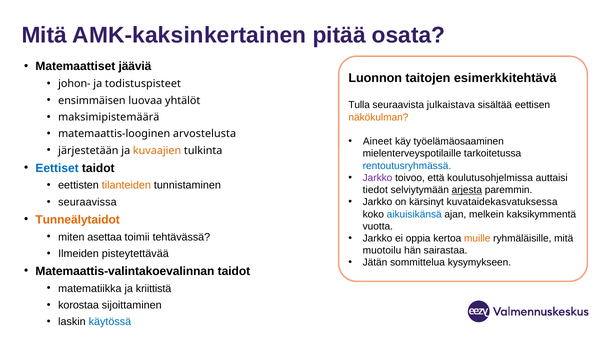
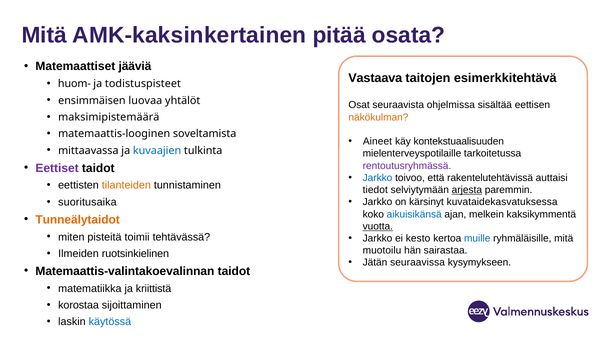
Luonnon: Luonnon -> Vastaava (375, 78)
johon-: johon- -> huom- (74, 84)
Tulla: Tulla -> Osat (359, 105)
julkaistava: julkaistava -> ohjelmissa (451, 105)
arvostelusta: arvostelusta -> soveltamista (205, 134)
työelämäosaaminen: työelämäosaaminen -> kontekstuaalisuuden (459, 142)
järjestetään: järjestetään -> mittaavassa (88, 151)
kuvaajien colour: orange -> blue (157, 151)
rentoutusryhmässä colour: blue -> purple (407, 166)
Eettiset colour: blue -> purple (57, 168)
Jarkko colour: purple -> blue (378, 178)
koulutusohjelmissa: koulutusohjelmissa -> rakentelutehtävissä (490, 178)
seuraavissa: seuraavissa -> suoritusaika (87, 202)
vuotta underline: none -> present (378, 227)
asettaa: asettaa -> pisteitä (105, 237)
oppia: oppia -> kesto (418, 239)
muille colour: orange -> blue (477, 239)
pisteytettävää: pisteytettävää -> ruotsinkielinen (135, 254)
sommittelua: sommittelua -> seuraavissa (418, 263)
